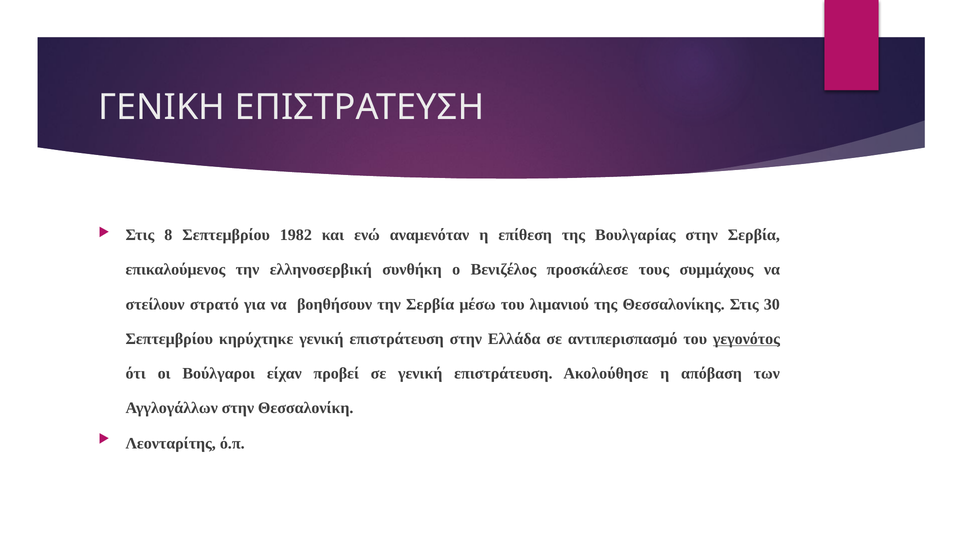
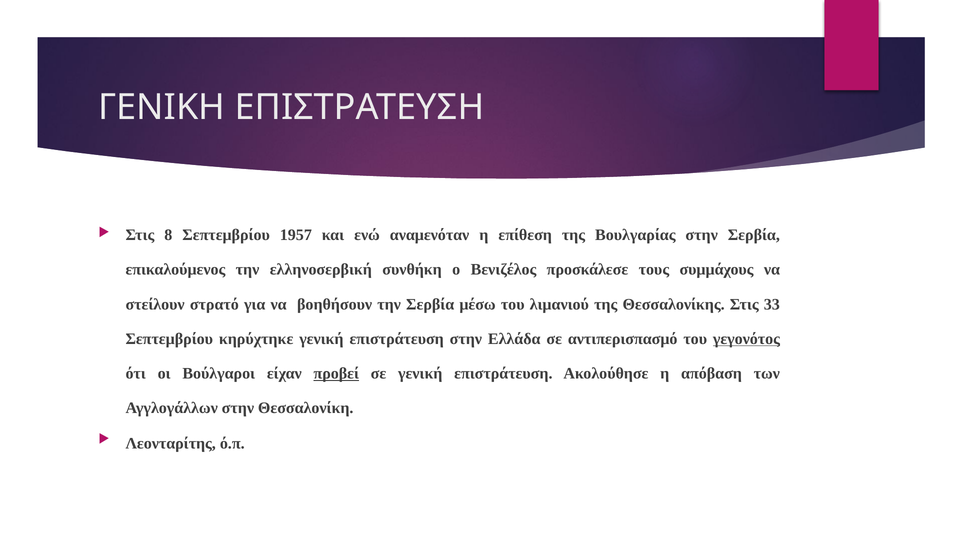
1982: 1982 -> 1957 (296, 235)
30: 30 -> 33 (772, 305)
προβεί underline: none -> present (336, 374)
